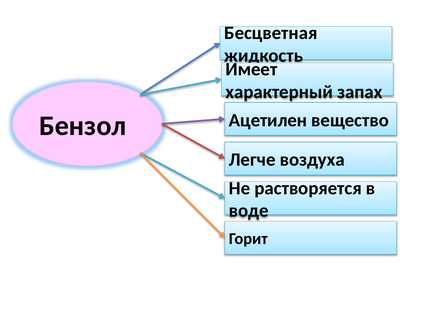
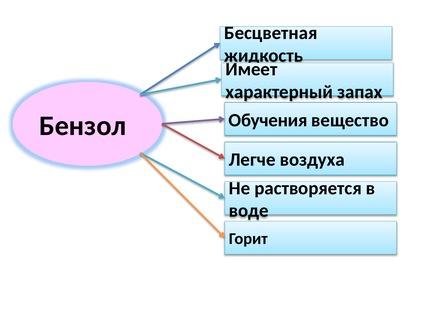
Ацетилен: Ацетилен -> Обучения (268, 120)
